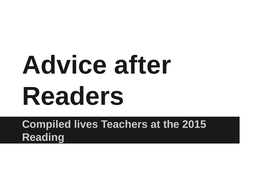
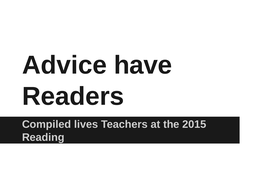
after: after -> have (143, 65)
